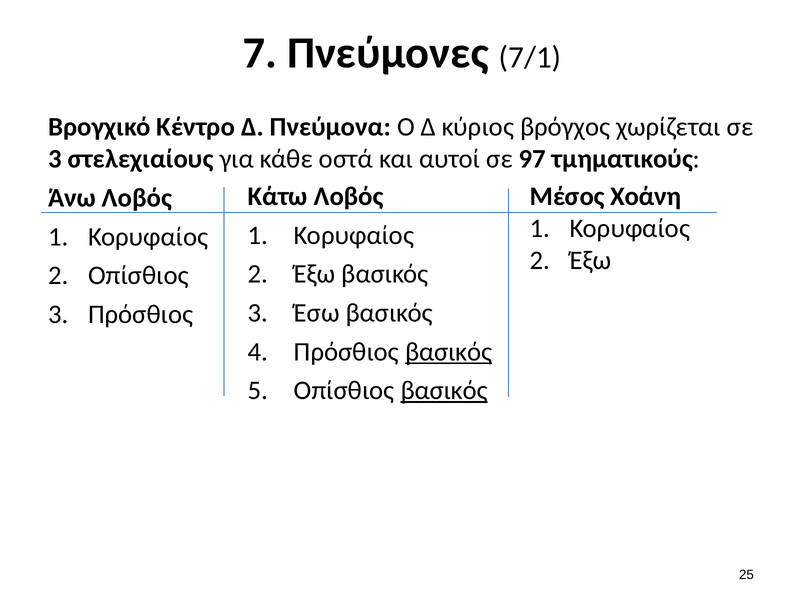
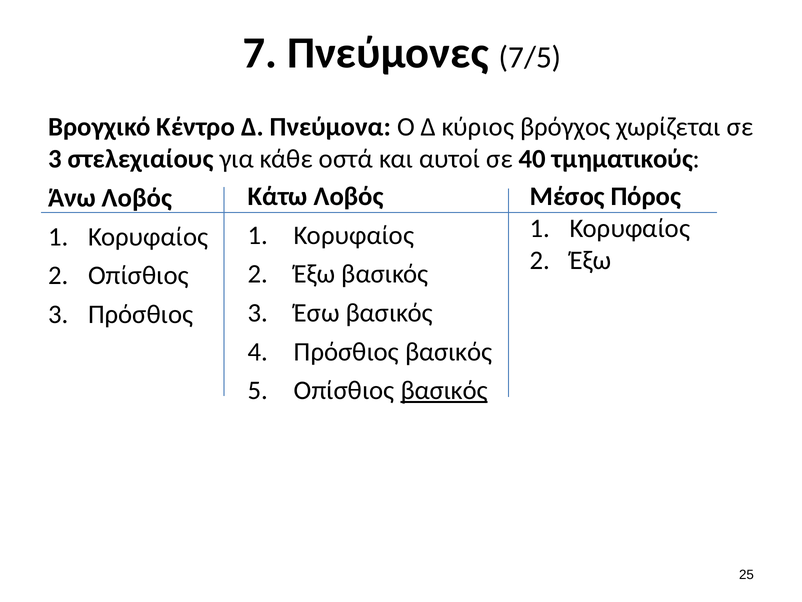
7/1: 7/1 -> 7/5 (530, 58)
97: 97 -> 40 (532, 159)
Χοάνη: Χοάνη -> Πόρος (646, 196)
βασικός underline: present -> none (449, 351)
